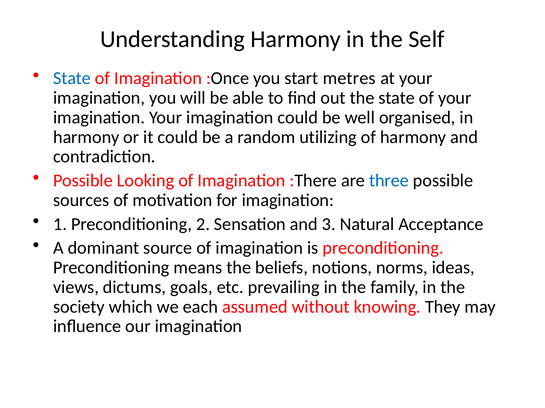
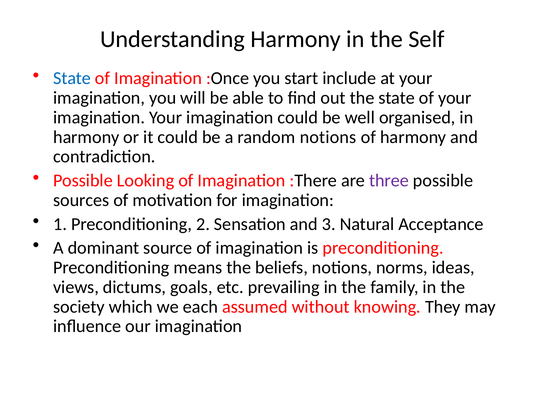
metres: metres -> include (349, 78)
random utilizing: utilizing -> notions (328, 137)
three colour: blue -> purple (389, 181)
